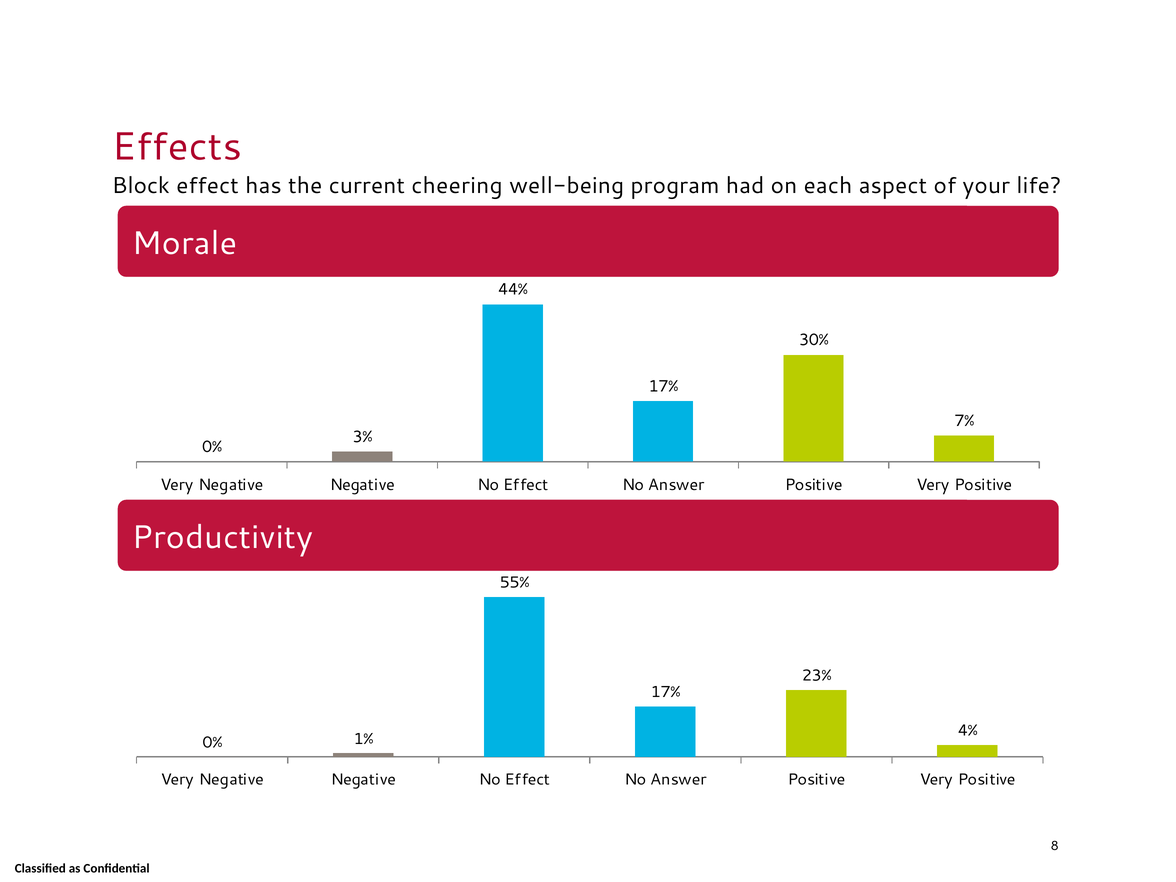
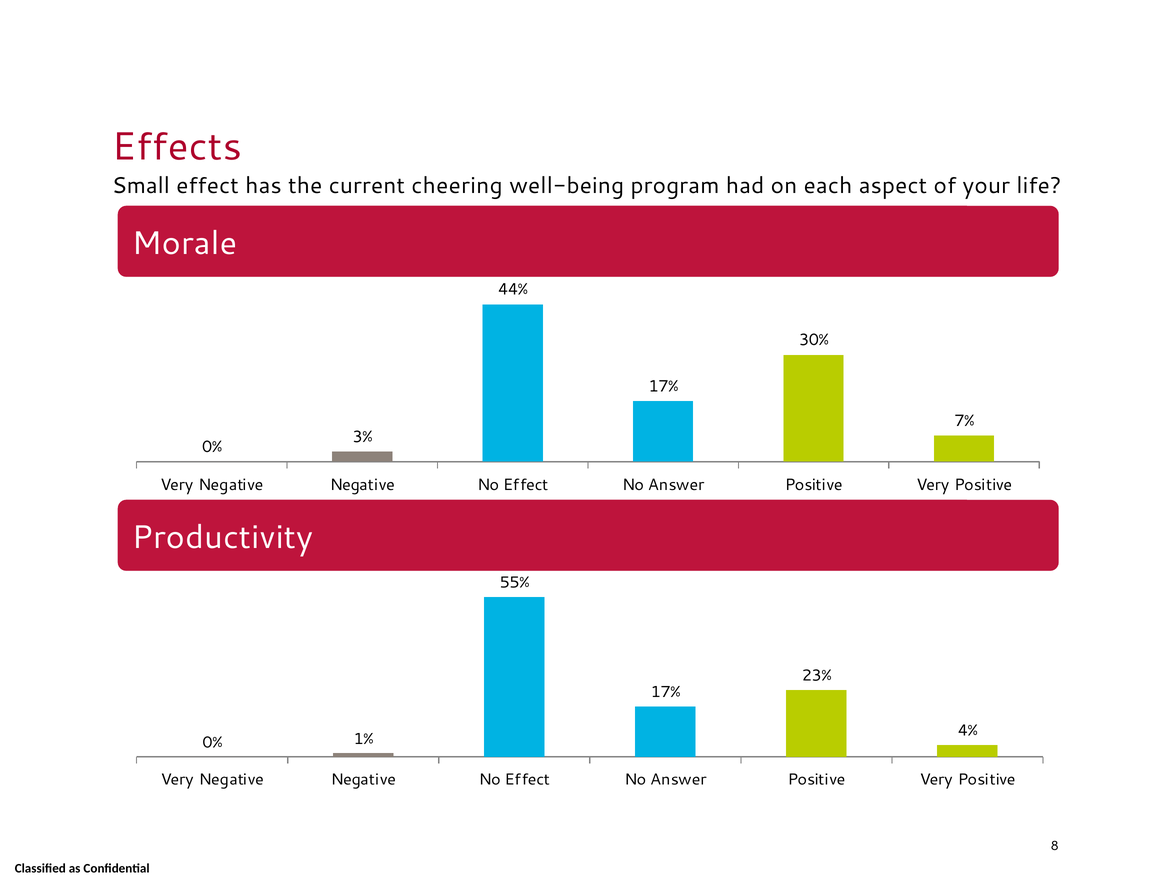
Block: Block -> Small (141, 186)
